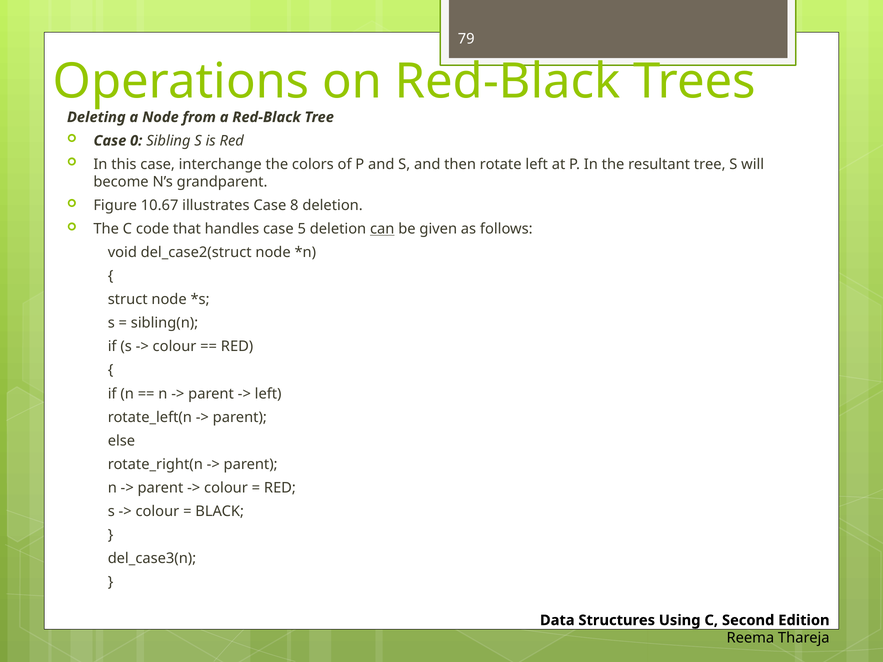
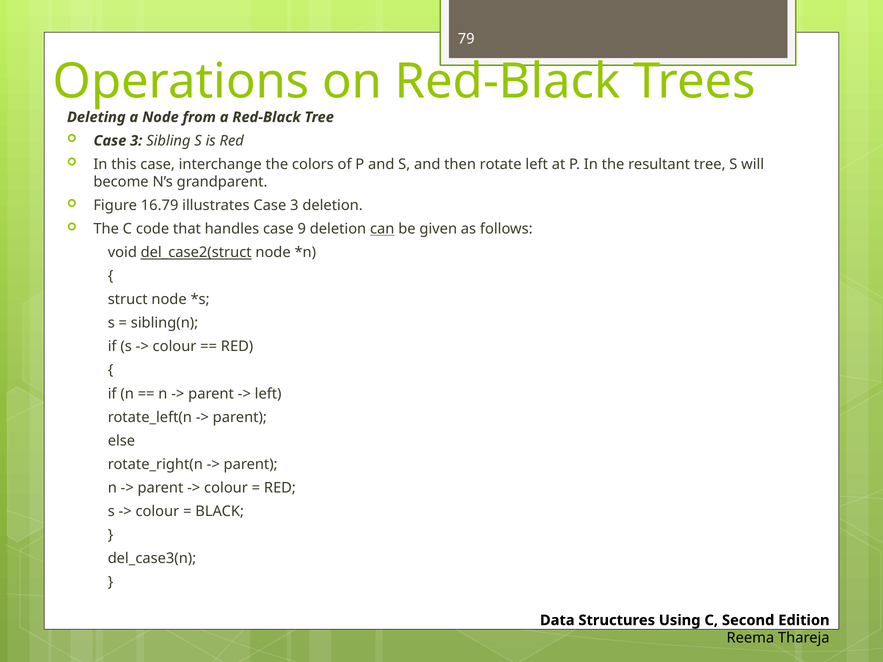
0: 0 -> 3 (136, 141)
10.67: 10.67 -> 16.79 (160, 206)
illustrates Case 8: 8 -> 3 (294, 206)
5: 5 -> 9 (302, 229)
del_case2(struct underline: none -> present (196, 253)
